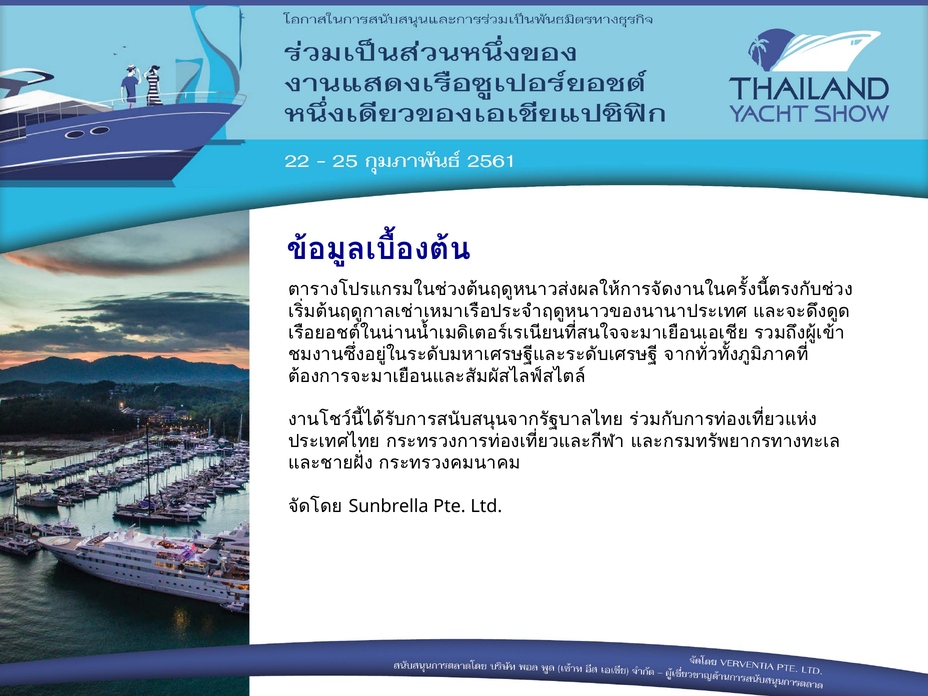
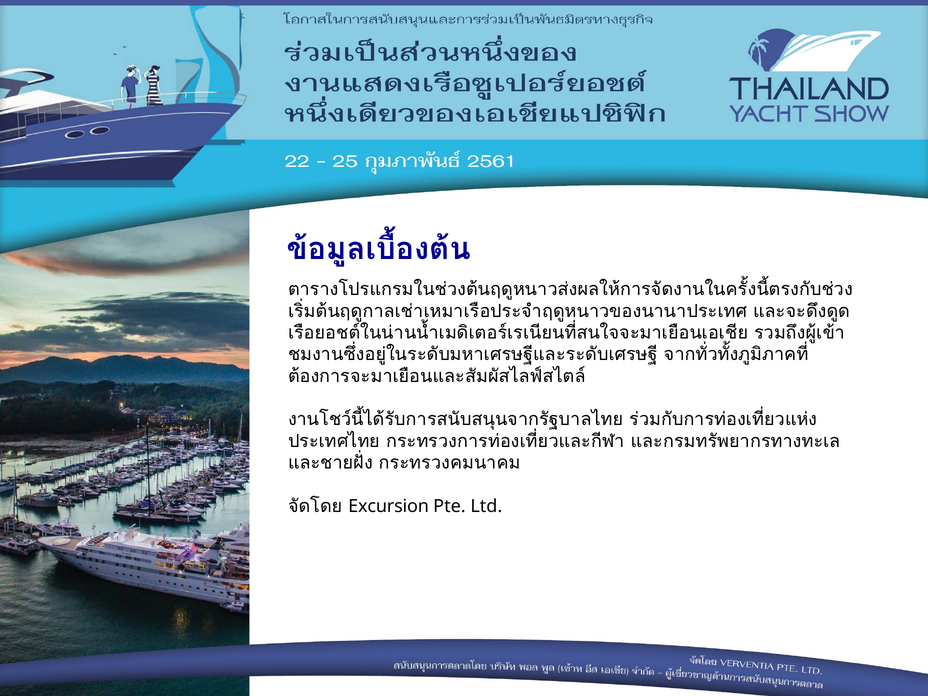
Sunbrella: Sunbrella -> Excursion (389, 506)
